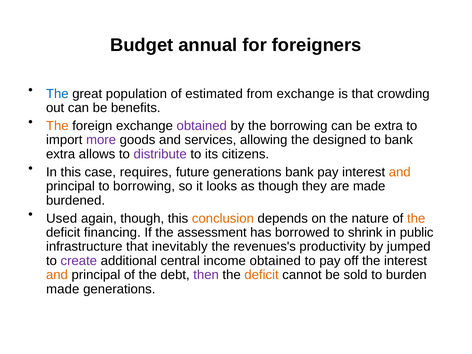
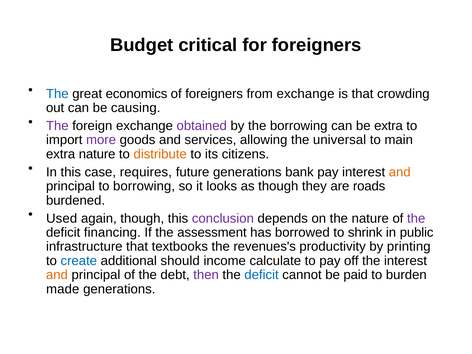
annual: annual -> critical (208, 45)
population: population -> economics (137, 94)
of estimated: estimated -> foreigners (214, 94)
benefits: benefits -> causing (136, 108)
The colour: orange -> purple (57, 126)
designed: designed -> universal (340, 140)
to bank: bank -> main (399, 140)
extra allows: allows -> nature (97, 154)
distribute colour: purple -> orange (160, 154)
are made: made -> roads (369, 186)
conclusion colour: orange -> purple (223, 218)
the colour: orange -> purple (416, 218)
inevitably: inevitably -> textbooks (180, 247)
jumped: jumped -> printing (409, 247)
create colour: purple -> blue (79, 261)
central: central -> should (180, 261)
income obtained: obtained -> calculate (275, 261)
deficit colour: orange -> blue (262, 275)
sold: sold -> paid (356, 275)
